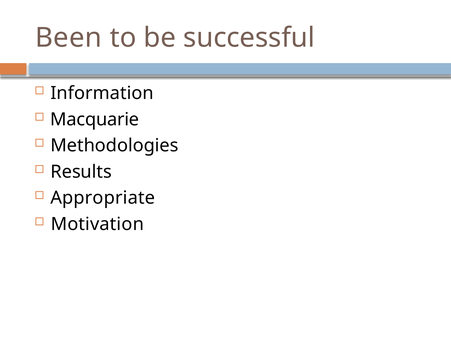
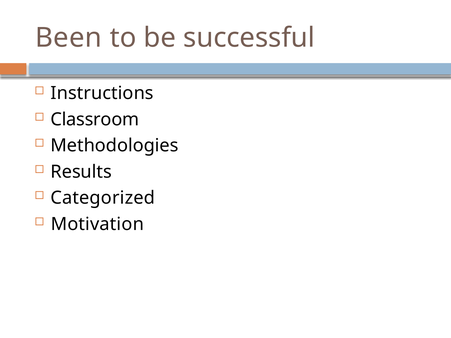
Information: Information -> Instructions (102, 93)
Macquarie: Macquarie -> Classroom (95, 120)
Appropriate: Appropriate -> Categorized (103, 198)
